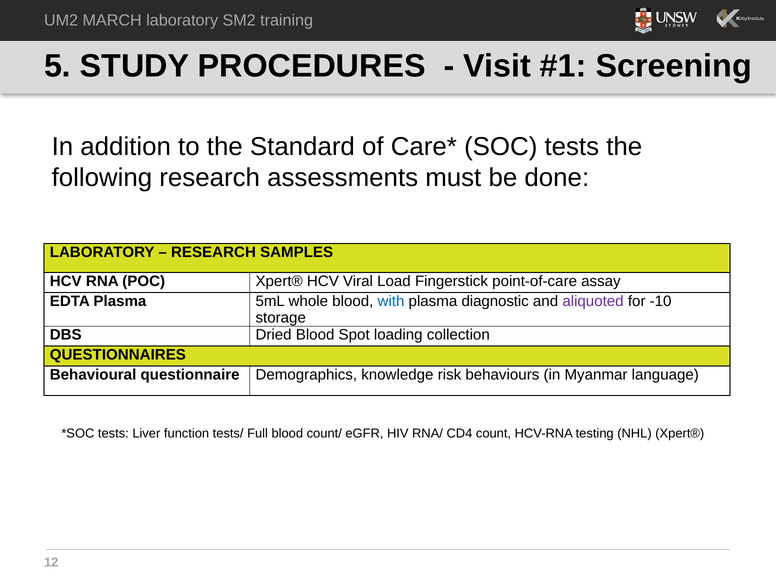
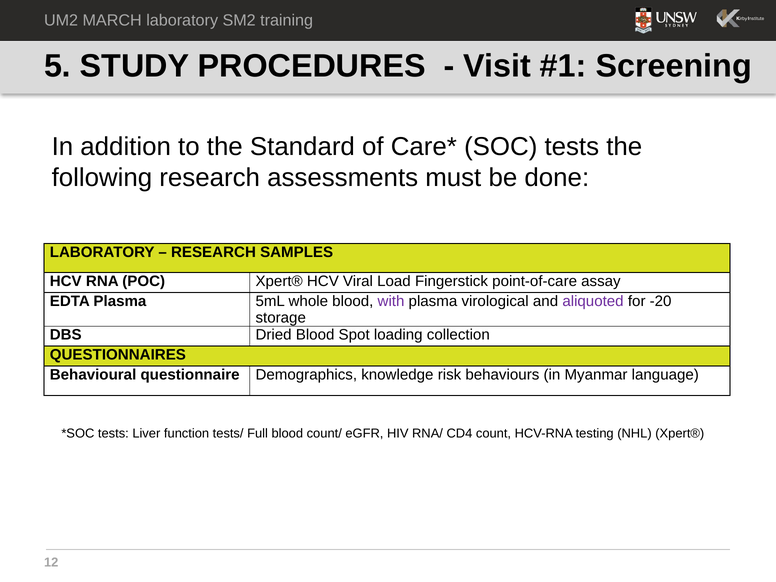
with colour: blue -> purple (391, 301)
diagnostic: diagnostic -> virological (495, 301)
-10: -10 -> -20 (661, 301)
